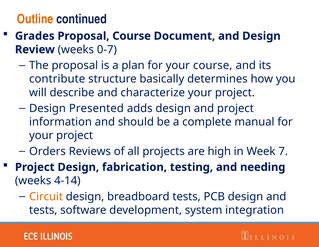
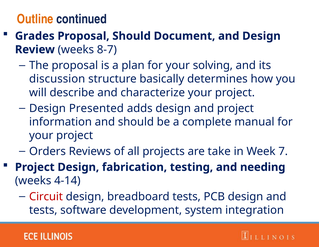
Proposal Course: Course -> Should (132, 36)
0-7: 0-7 -> 8-7 (107, 49)
your course: course -> solving (213, 65)
contribute: contribute -> discussion (57, 79)
high: high -> take (219, 151)
Circuit colour: orange -> red (46, 196)
